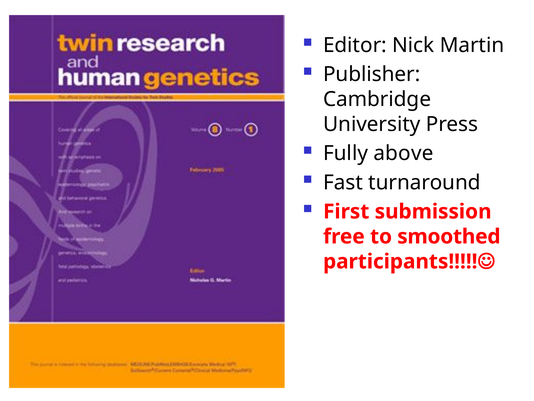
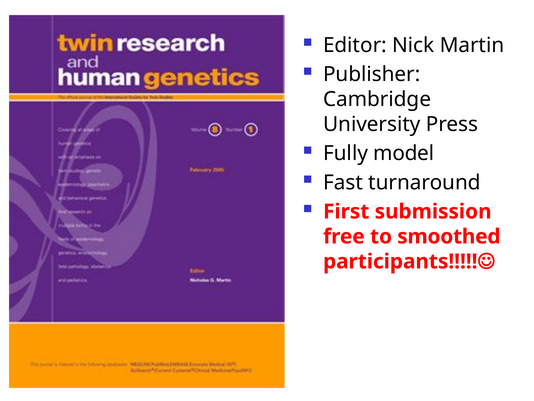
above: above -> model (404, 153)
